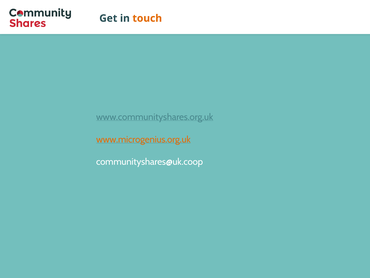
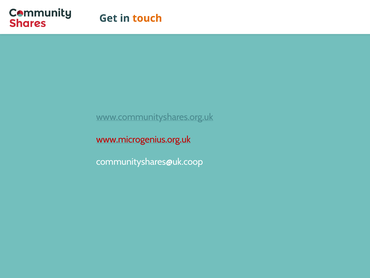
www.microgenius.org.uk colour: orange -> red (143, 139)
